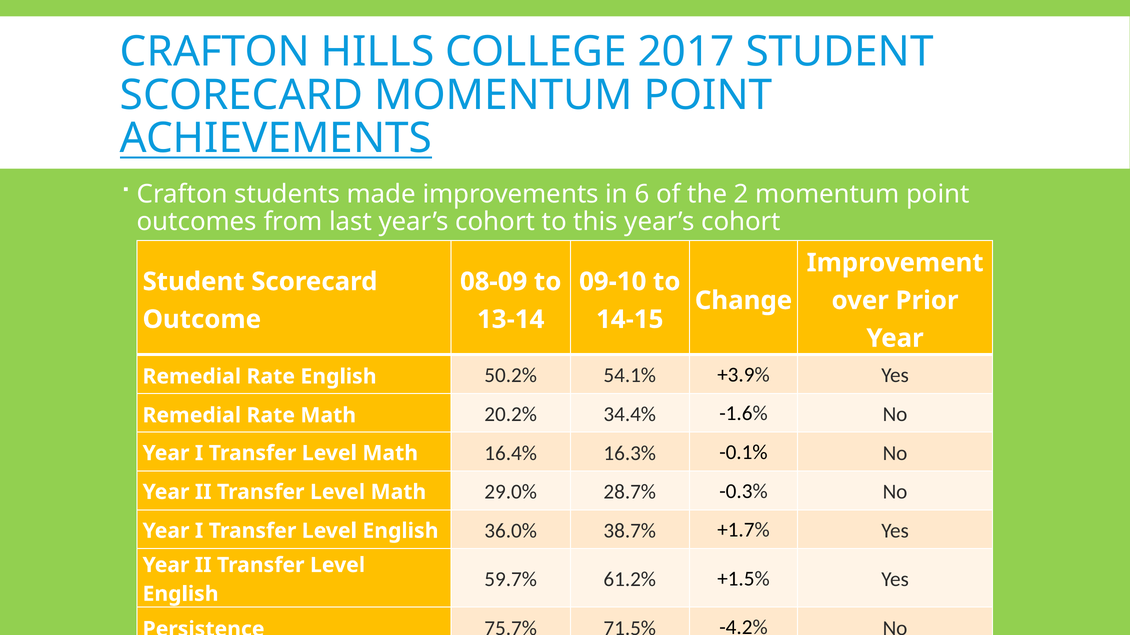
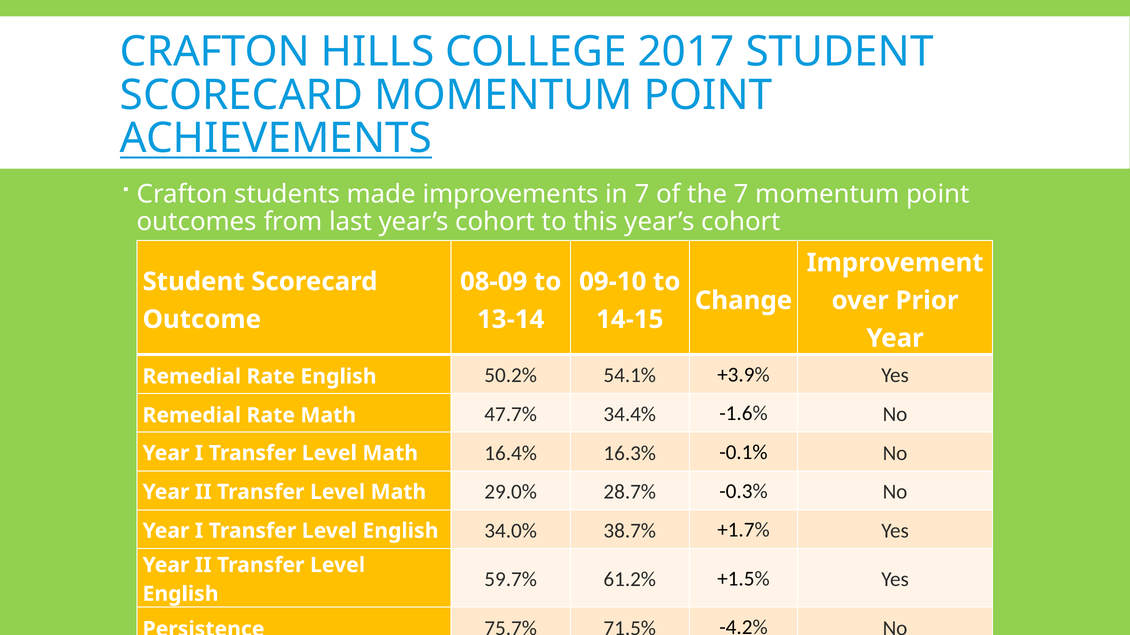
in 6: 6 -> 7 (642, 194)
the 2: 2 -> 7 (741, 194)
20.2%: 20.2% -> 47.7% (511, 415)
36.0%: 36.0% -> 34.0% (511, 531)
